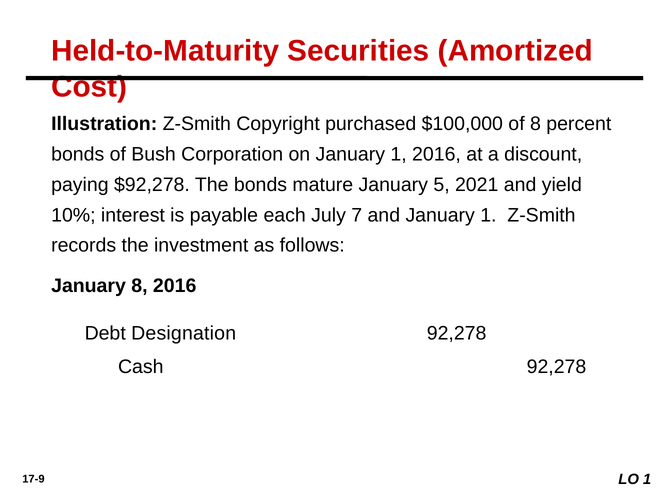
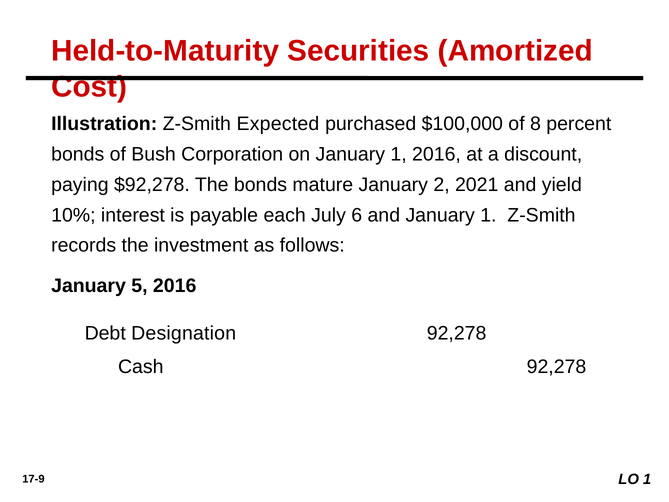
Copyright: Copyright -> Expected (278, 124)
5: 5 -> 2 (442, 185)
7: 7 -> 6 (357, 215)
January 8: 8 -> 5 (139, 286)
